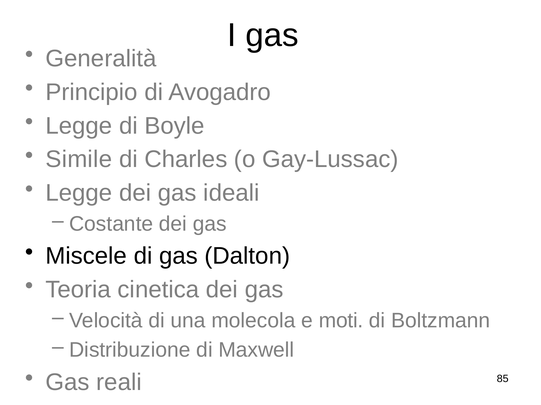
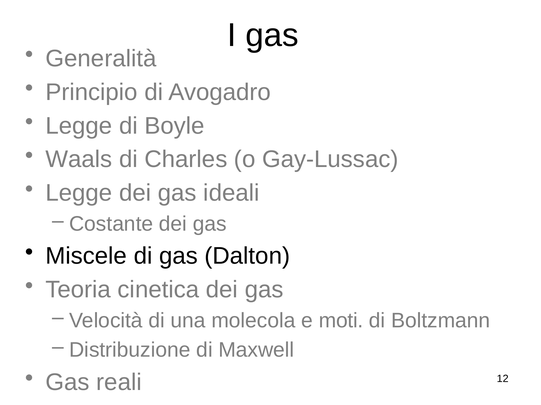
Simile: Simile -> Waals (79, 160)
85: 85 -> 12 (503, 379)
